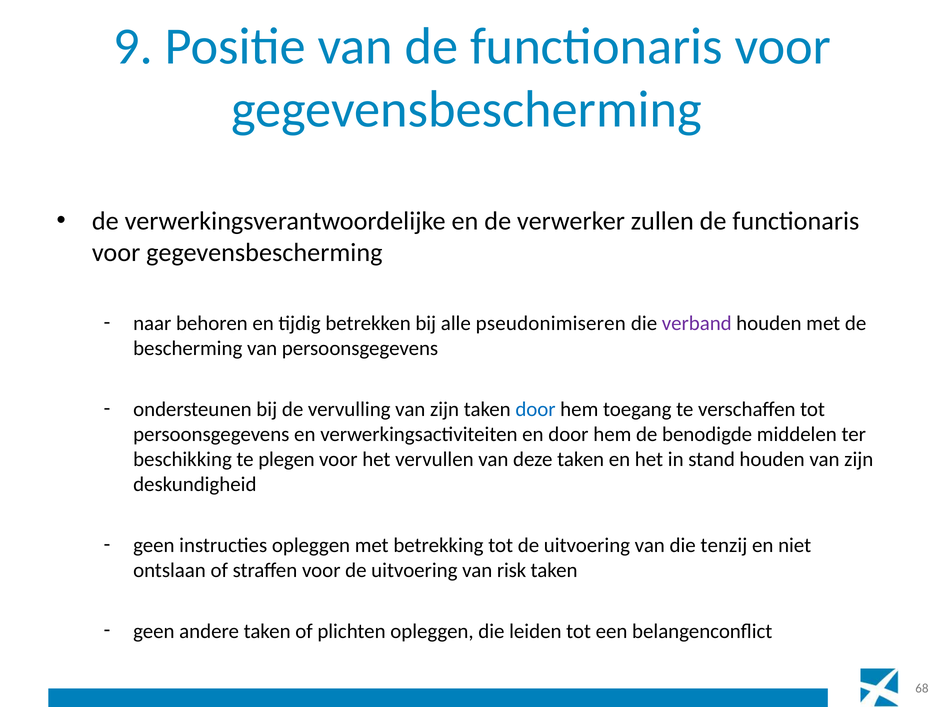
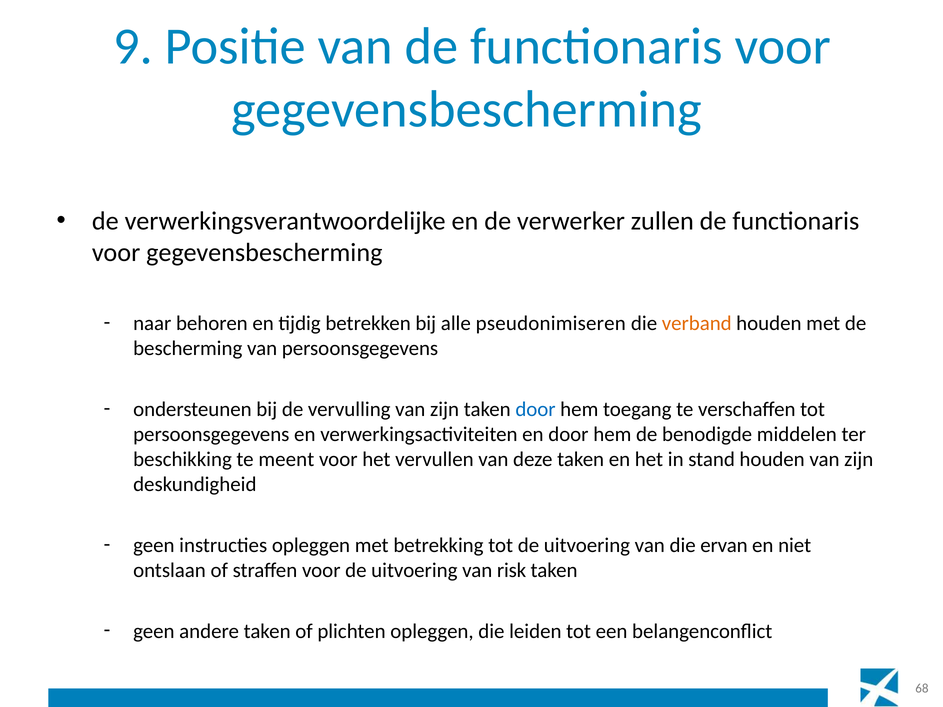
verband colour: purple -> orange (697, 323)
plegen: plegen -> meent (286, 460)
tenzij: tenzij -> ervan (724, 545)
